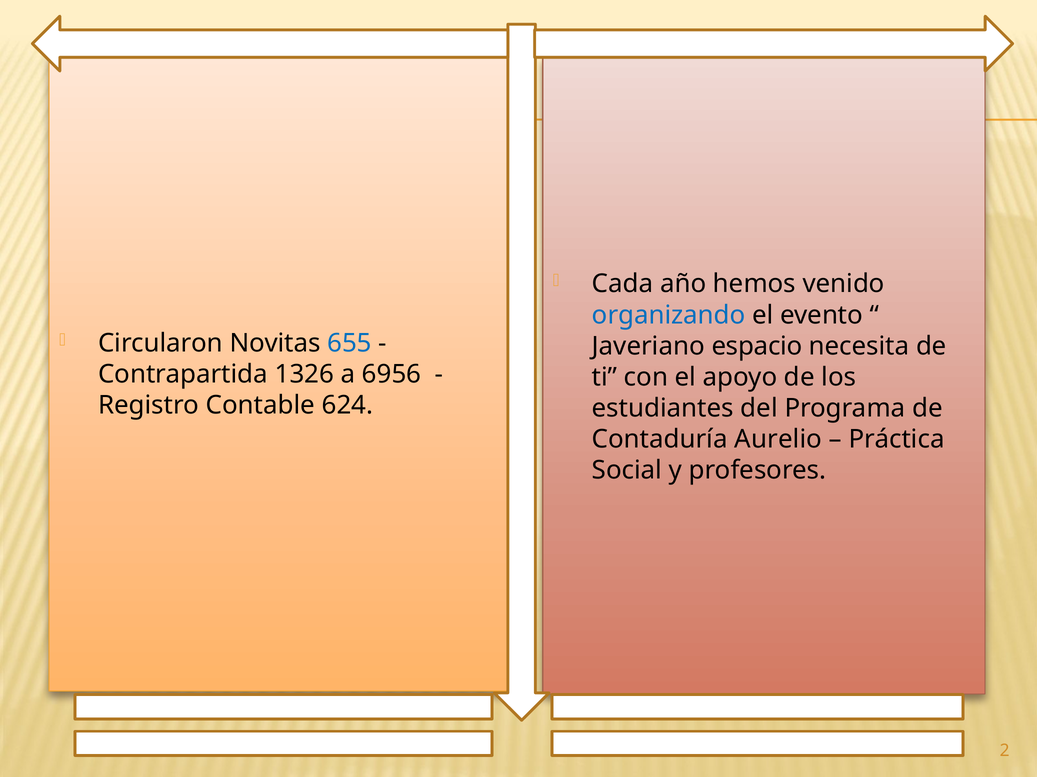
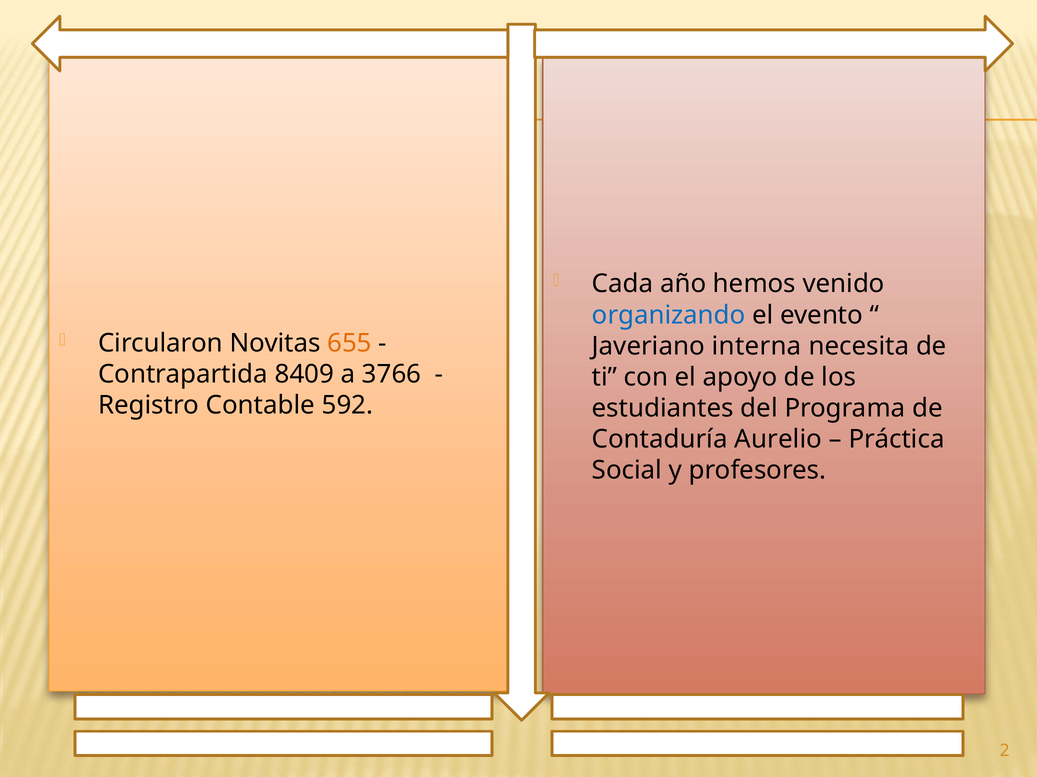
655 colour: blue -> orange (350, 343)
espacio: espacio -> interna (757, 346)
1326: 1326 -> 8409 (304, 374)
6956: 6956 -> 3766 (392, 374)
624: 624 -> 592 (347, 406)
